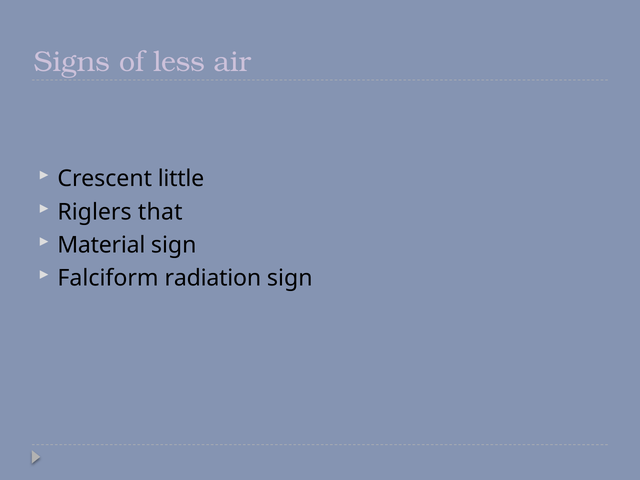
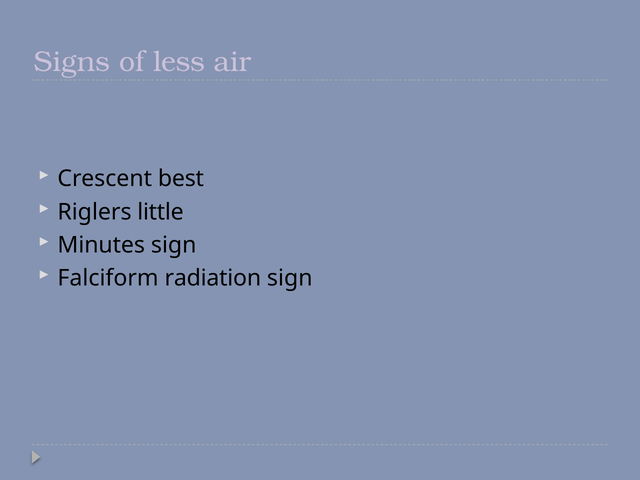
little: little -> best (181, 179)
that: that -> little (160, 212)
Material: Material -> Minutes (101, 245)
